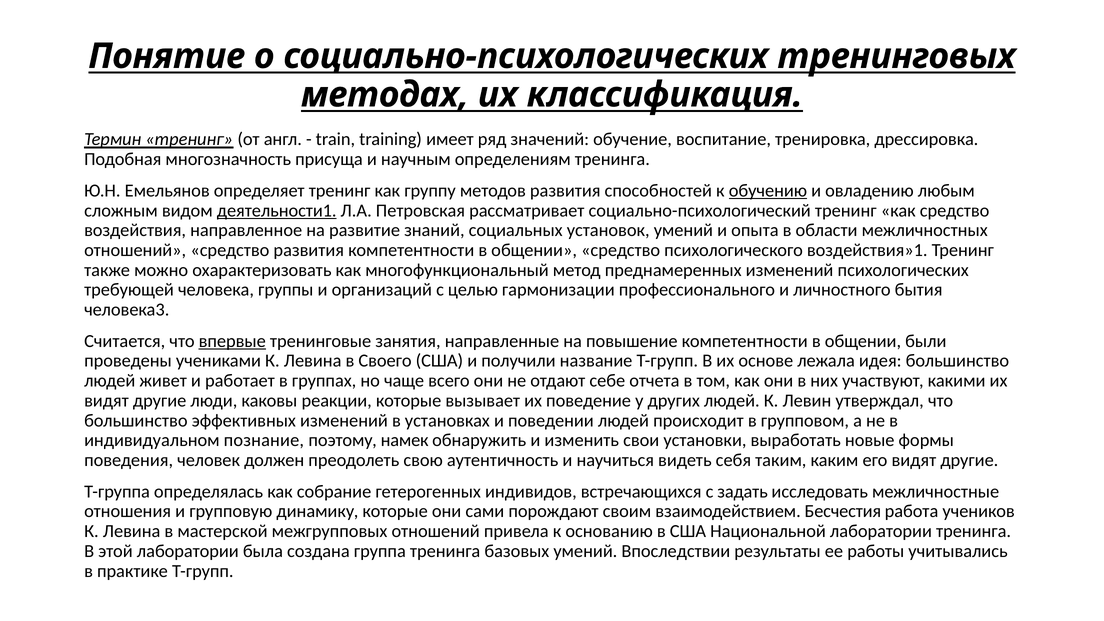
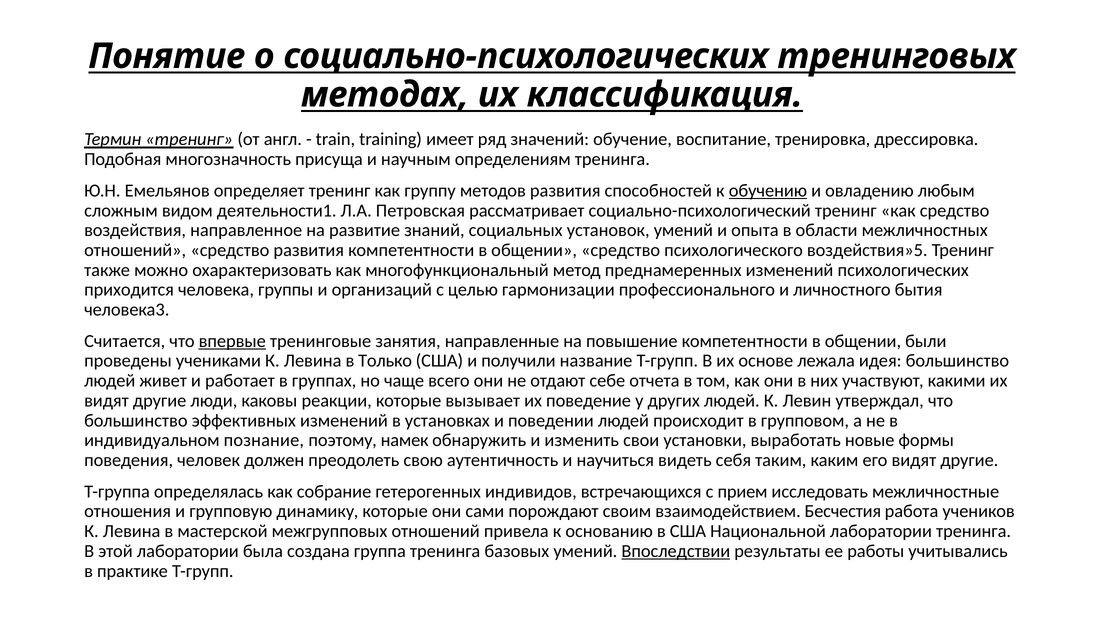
деятельности1 underline: present -> none (277, 210)
воздействия»1: воздействия»1 -> воздействия»5 (867, 250)
требующей: требующей -> приходится (129, 290)
Своего: Своего -> Только (385, 361)
задать: задать -> прием (743, 492)
Впоследствии underline: none -> present (676, 551)
